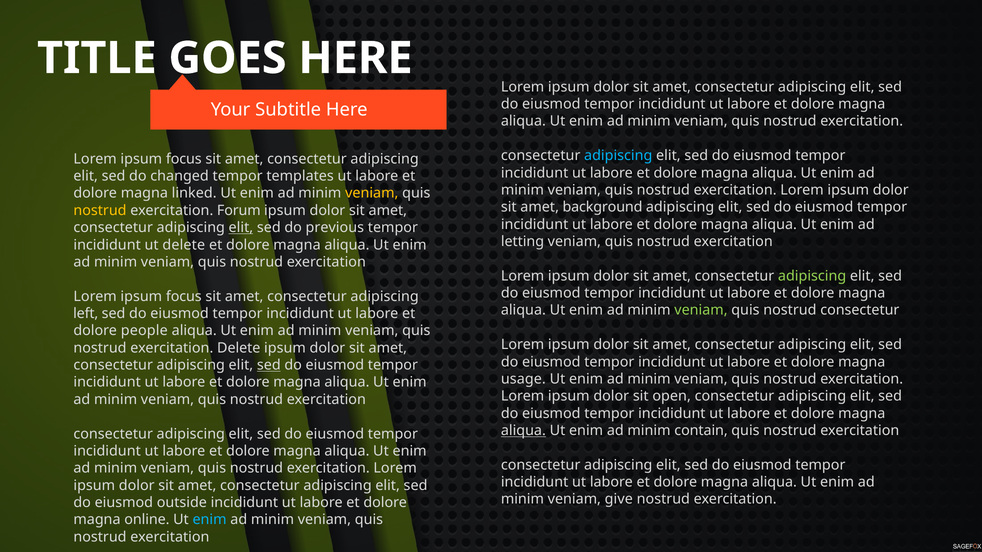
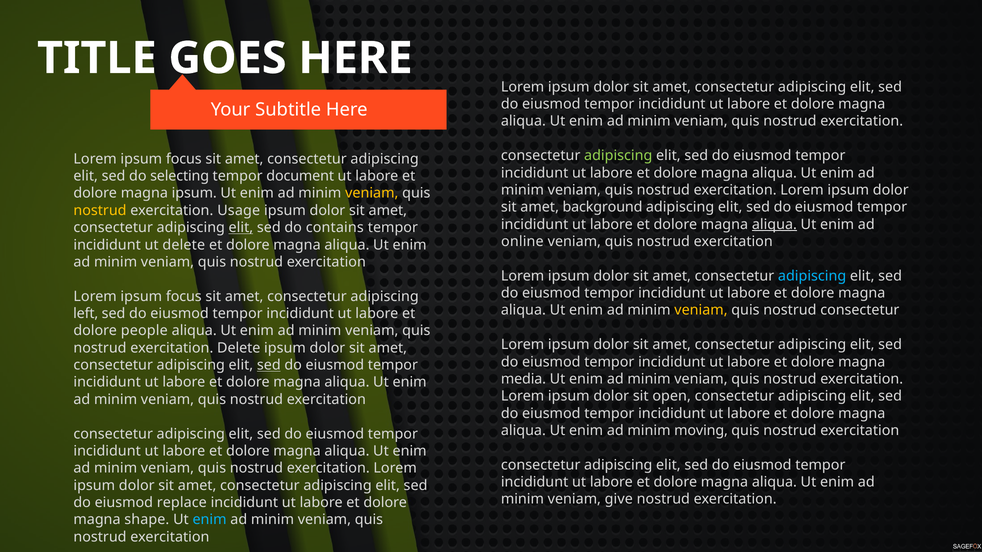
adipiscing colour: light blue -> light green (618, 156)
changed: changed -> selecting (180, 176)
templates: templates -> document (300, 176)
magna linked: linked -> ipsum (194, 193)
Forum: Forum -> Usage (239, 211)
aliqua underline: none -> present (774, 224)
previous: previous -> contains (335, 228)
letting: letting -> online (522, 242)
adipiscing colour: light green -> light blue (812, 276)
veniam colour: light green -> yellow (701, 310)
usage: usage -> media (523, 379)
aliqua underline: present -> none (523, 431)
contain: contain -> moving (701, 431)
outside: outside -> replace (182, 503)
online: online -> shape (147, 520)
